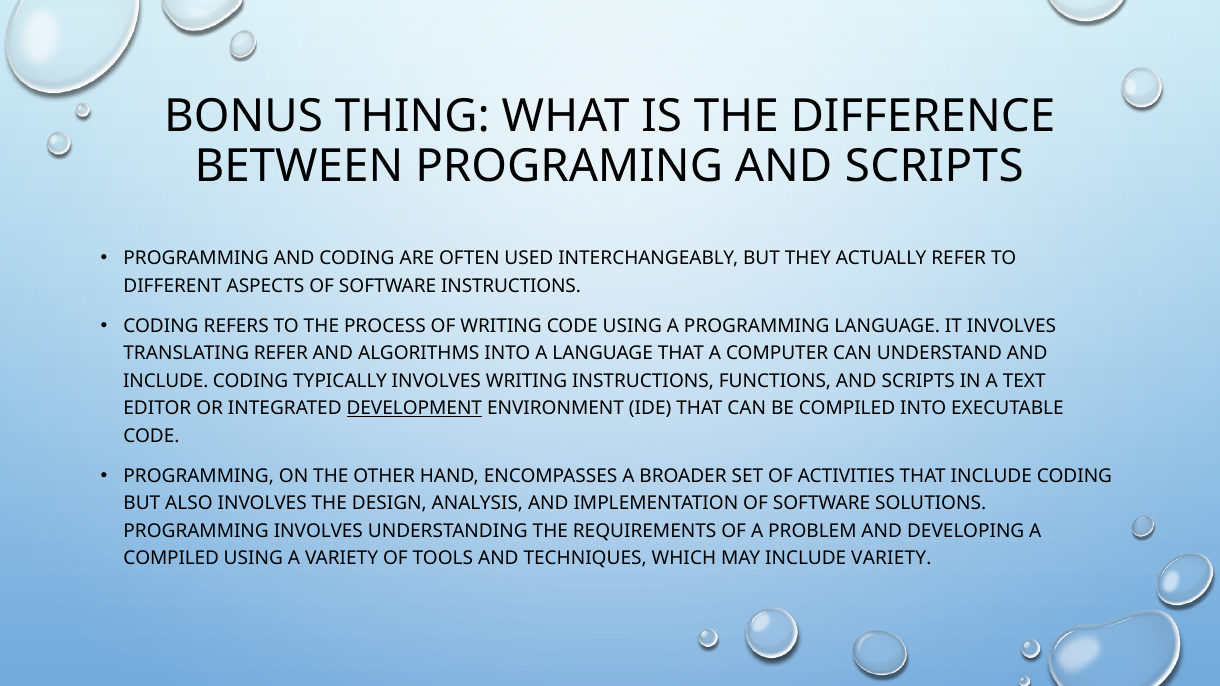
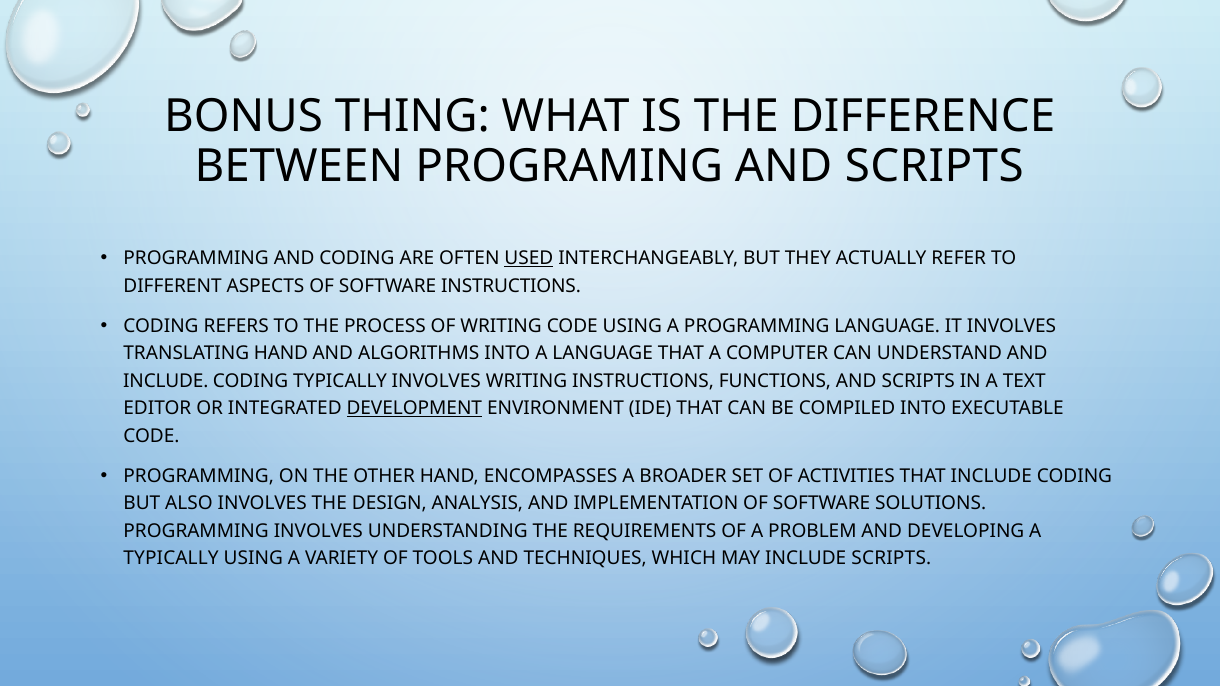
USED underline: none -> present (529, 259)
TRANSLATING REFER: REFER -> HAND (281, 354)
COMPILED: COMPILED -> TYPICALLY (171, 559)
INCLUDE VARIETY: VARIETY -> SCRIPTS (891, 559)
